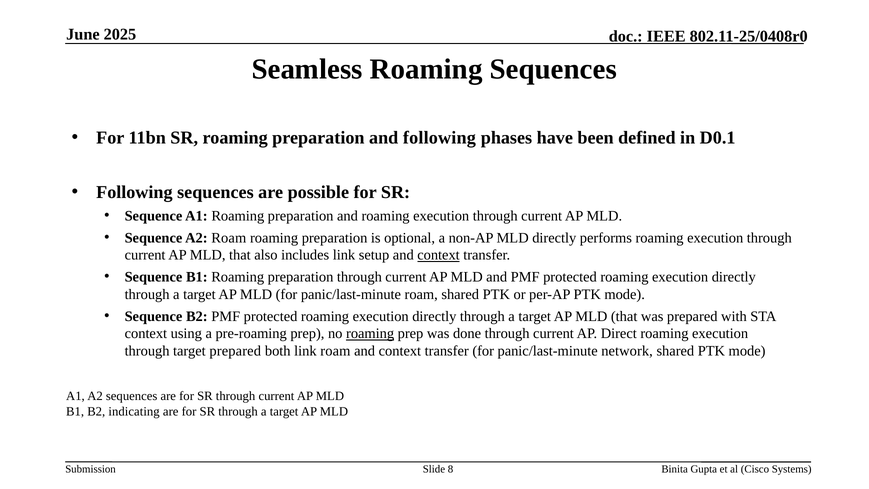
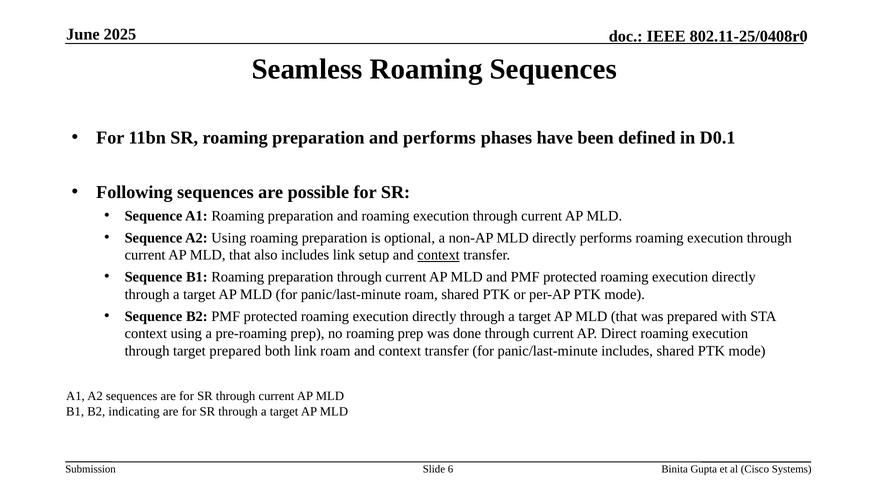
and following: following -> performs (439, 138)
A2 Roam: Roam -> Using (229, 238)
roaming underline: present -> none (370, 334)
panic/last-minute network: network -> includes (627, 351)
8: 8 -> 6 (451, 469)
